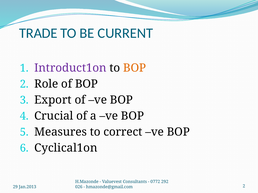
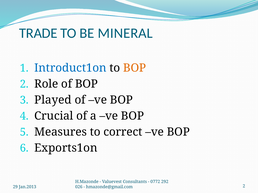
CURRENT: CURRENT -> MINERAL (125, 33)
Introduct1on colour: purple -> blue (70, 68)
Export: Export -> Played (53, 100)
Cyclical1on: Cyclical1on -> Exports1on (66, 148)
